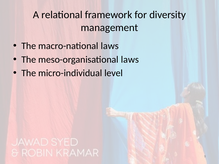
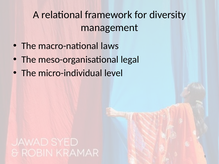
meso-organisational laws: laws -> legal (130, 60)
